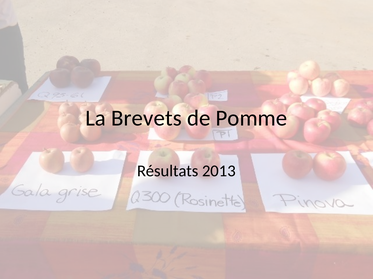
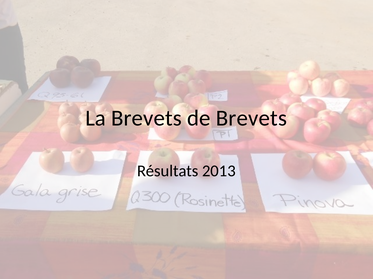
de Pomme: Pomme -> Brevets (251, 118)
